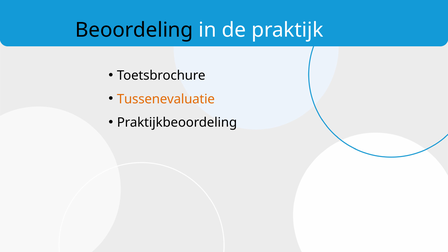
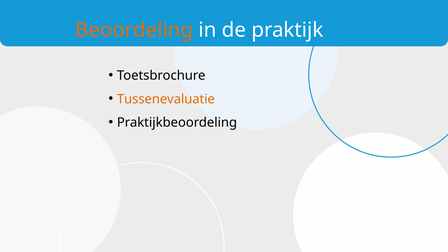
Beoordeling colour: black -> orange (134, 30)
